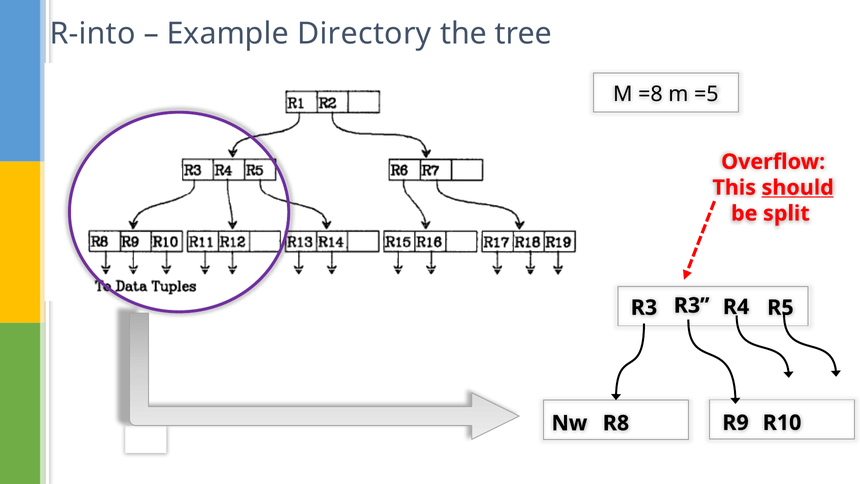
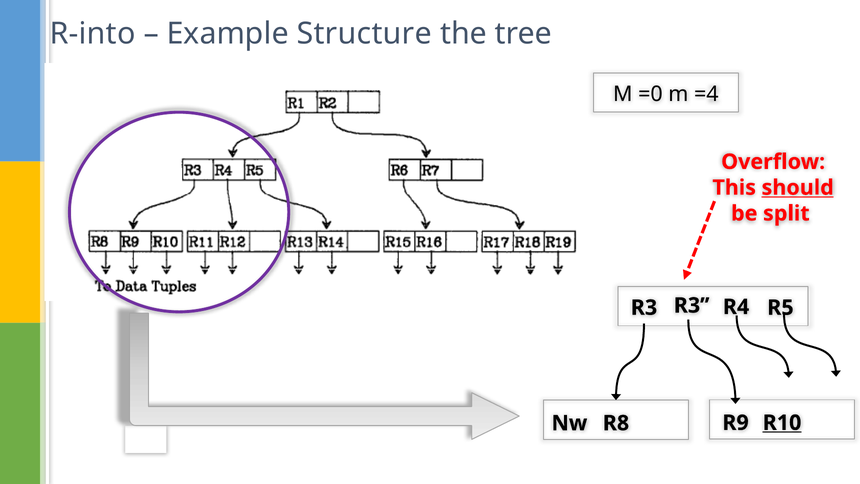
Directory: Directory -> Structure (364, 34)
=8: =8 -> =0 (650, 94)
=5: =5 -> =4 (706, 94)
R10 underline: none -> present (782, 423)
